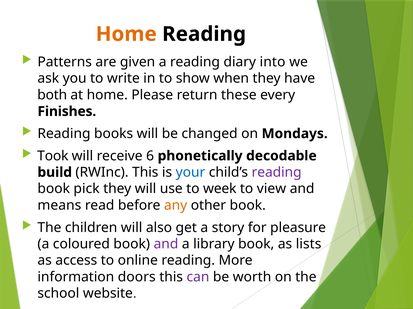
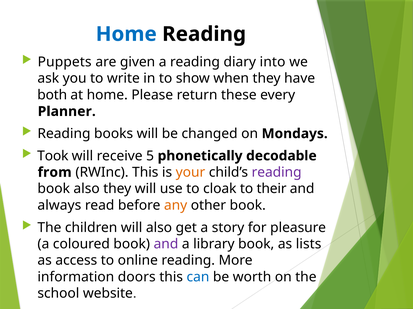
Home colour: orange -> blue (126, 34)
Patterns: Patterns -> Puppets (65, 62)
Finishes: Finishes -> Planner (67, 112)
6: 6 -> 5 (150, 156)
build: build -> from (55, 173)
your colour: blue -> orange (190, 173)
book pick: pick -> also (87, 189)
week: week -> cloak (220, 189)
view: view -> their (272, 189)
means: means -> always (59, 206)
can colour: purple -> blue (198, 278)
